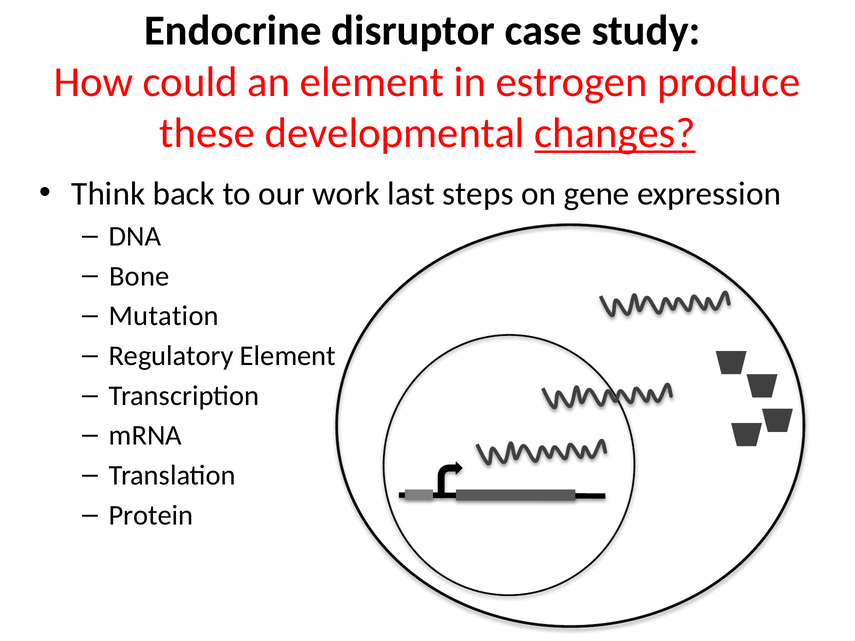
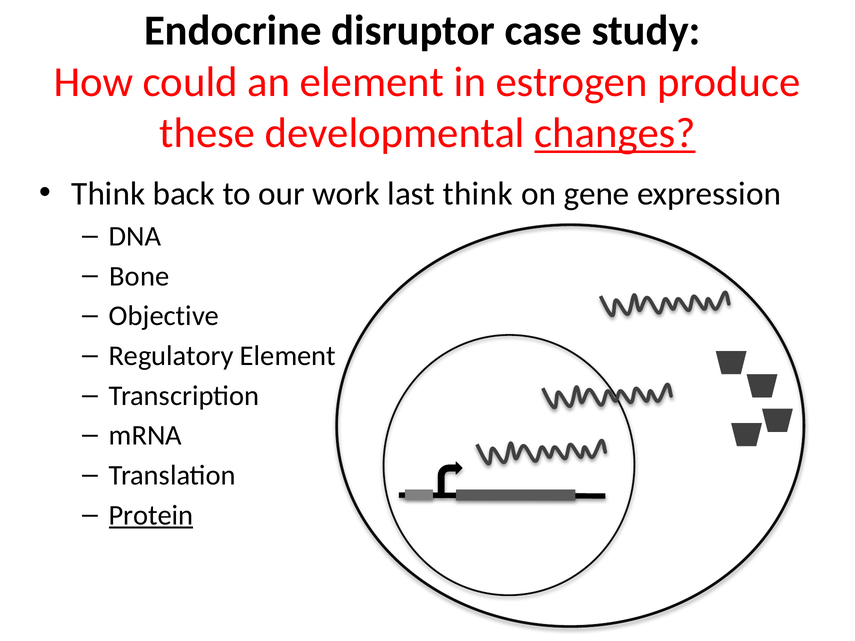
last steps: steps -> think (478, 194)
Mutation: Mutation -> Objective (164, 316)
Protein underline: none -> present (151, 516)
